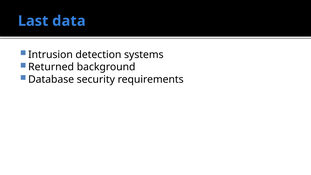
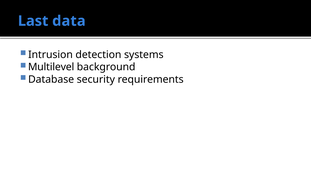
Returned: Returned -> Multilevel (51, 67)
